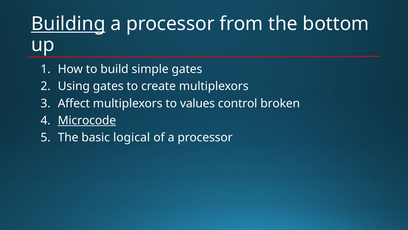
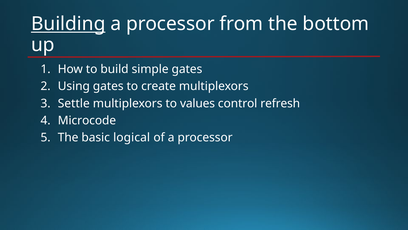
Affect: Affect -> Settle (74, 103)
broken: broken -> refresh (280, 103)
Microcode underline: present -> none (87, 120)
